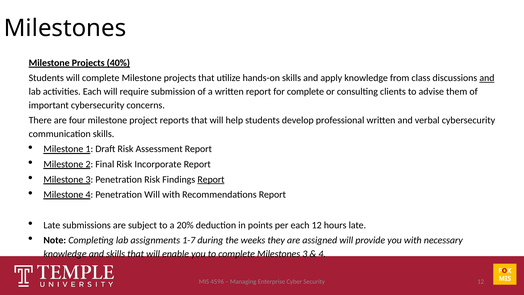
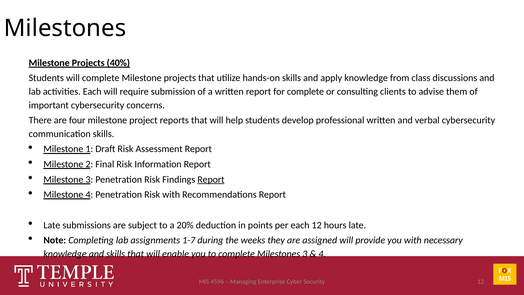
and underline: present -> none (487, 78)
Incorporate: Incorporate -> Information (158, 164)
4 Penetration Will: Will -> Risk (152, 195)
